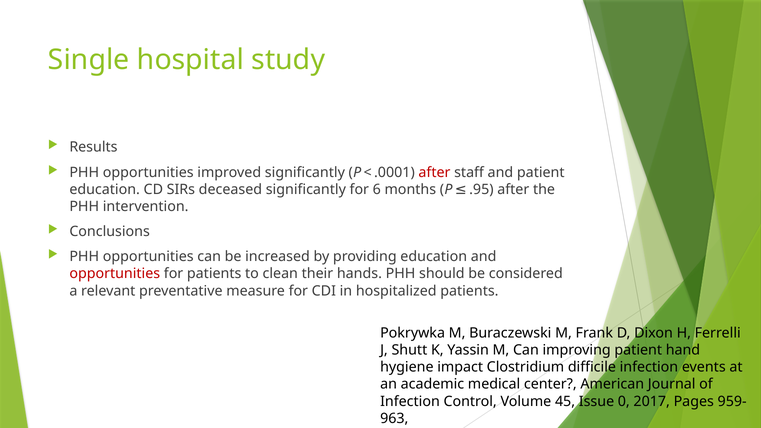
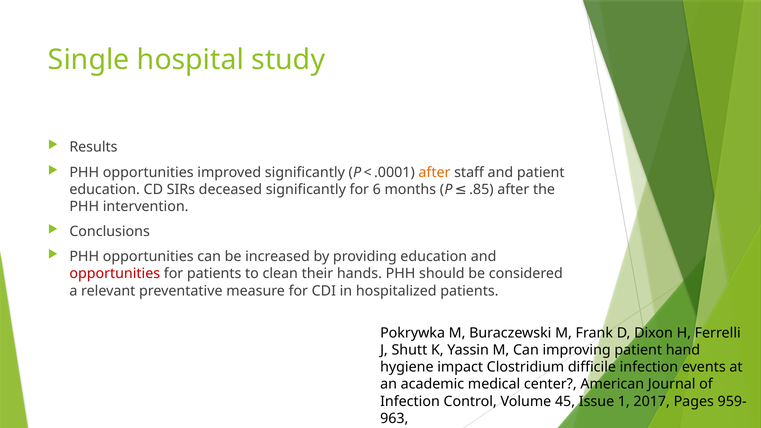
after colour: red -> orange (434, 172)
.95: .95 -> .85 (481, 189)
0: 0 -> 1 (624, 401)
